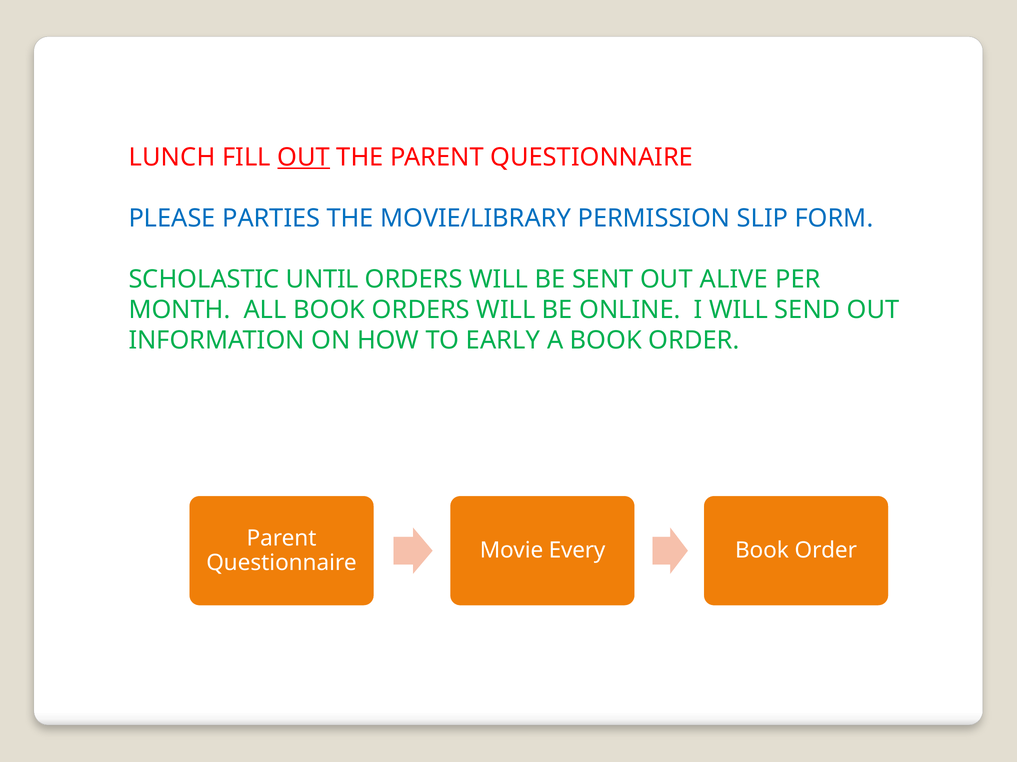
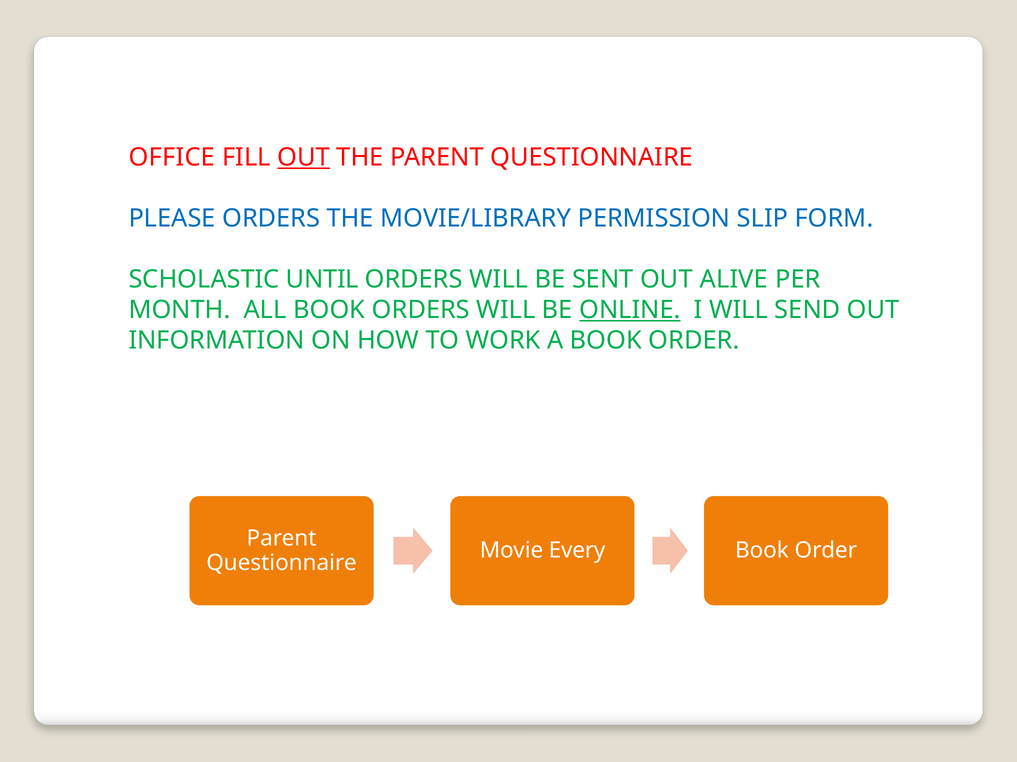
LUNCH: LUNCH -> OFFICE (172, 158)
PLEASE PARTIES: PARTIES -> ORDERS (271, 219)
ONLINE underline: none -> present (630, 310)
EARLY: EARLY -> WORK (503, 341)
